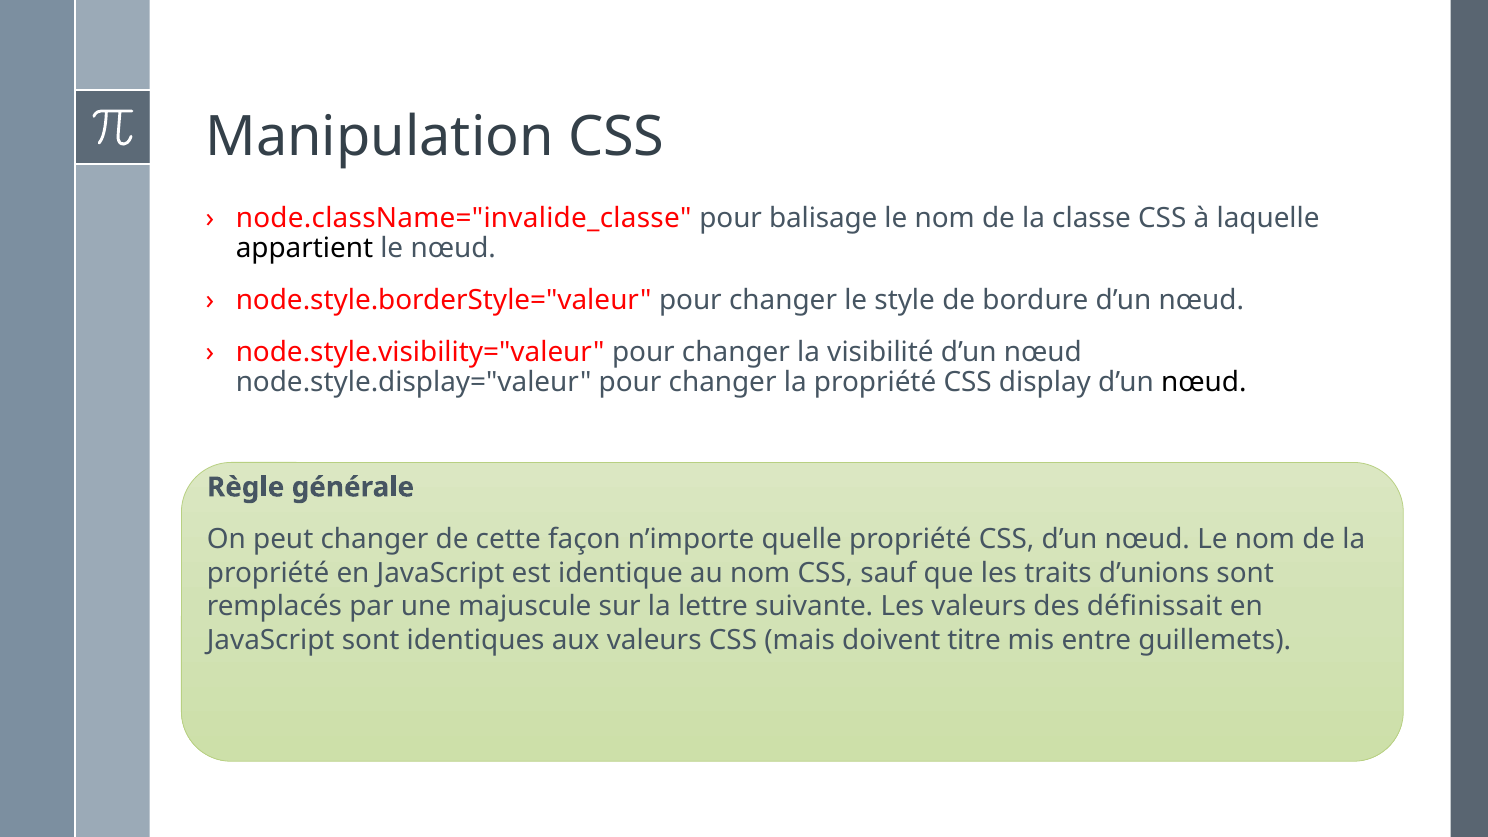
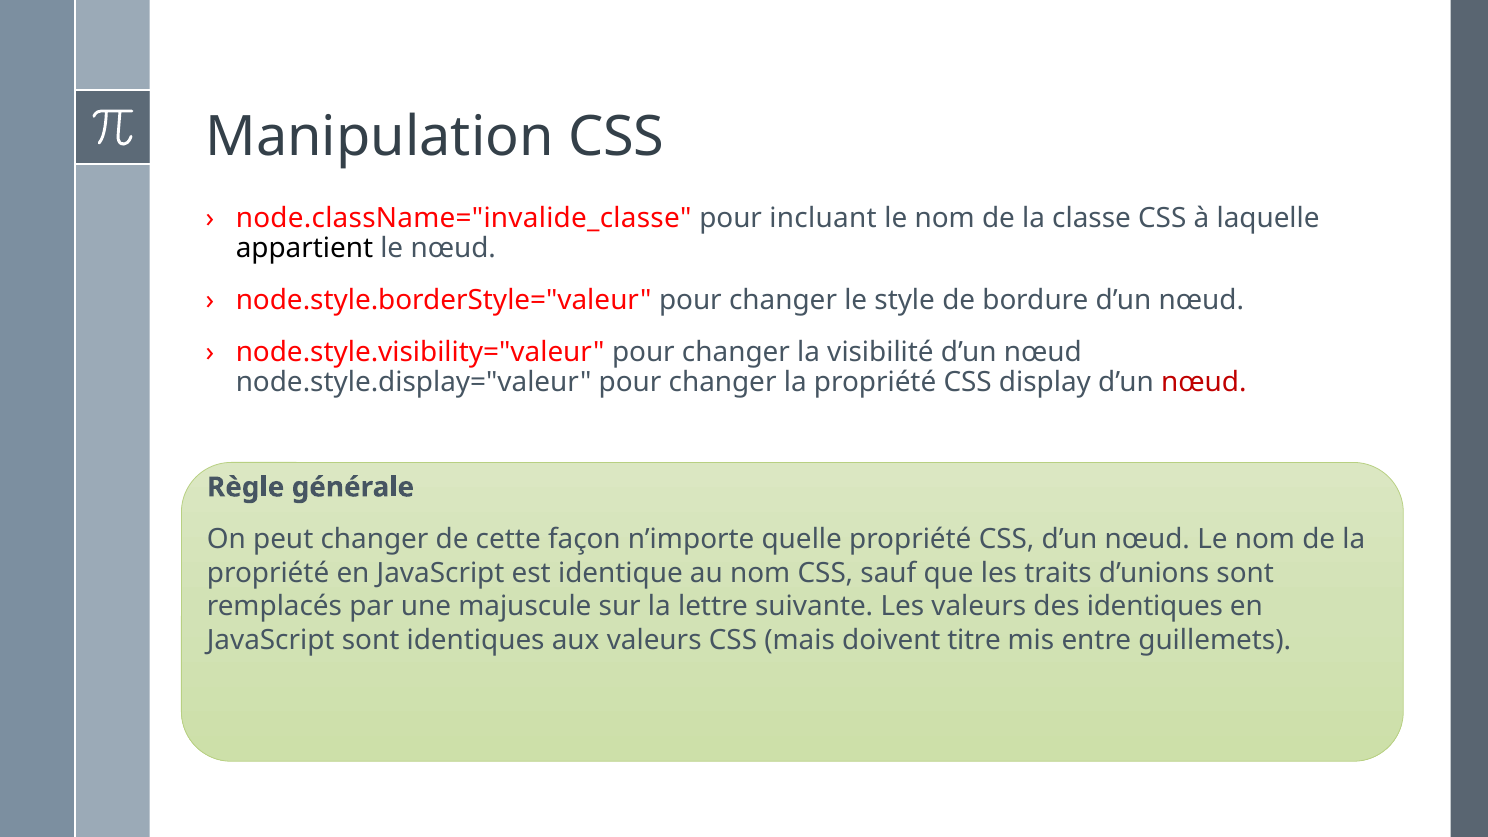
balisage: balisage -> incluant (823, 219)
nœud colour: black -> red (1204, 383)
des définissait: définissait -> identiques (1155, 607)
